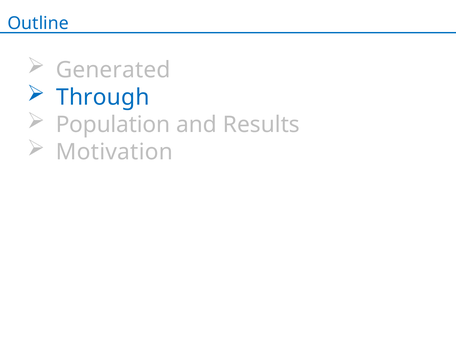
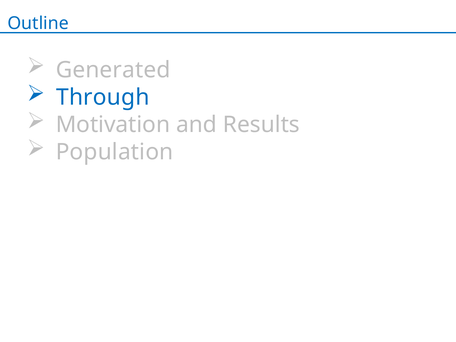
Population: Population -> Motivation (113, 125)
Motivation: Motivation -> Population (115, 152)
